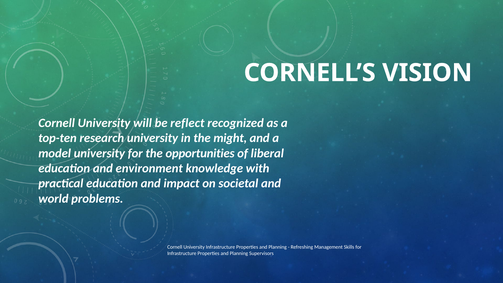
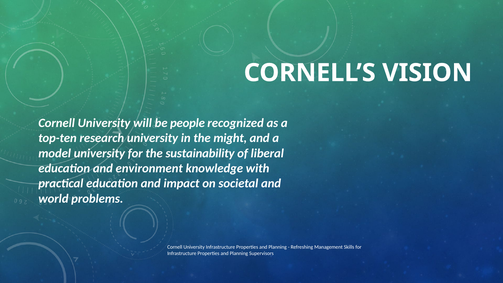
reflect: reflect -> people (188, 123)
opportunities: opportunities -> sustainability (200, 153)
